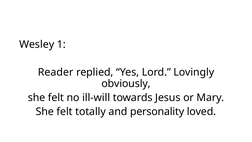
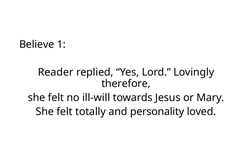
Wesley: Wesley -> Believe (37, 44)
obviously: obviously -> therefore (126, 84)
